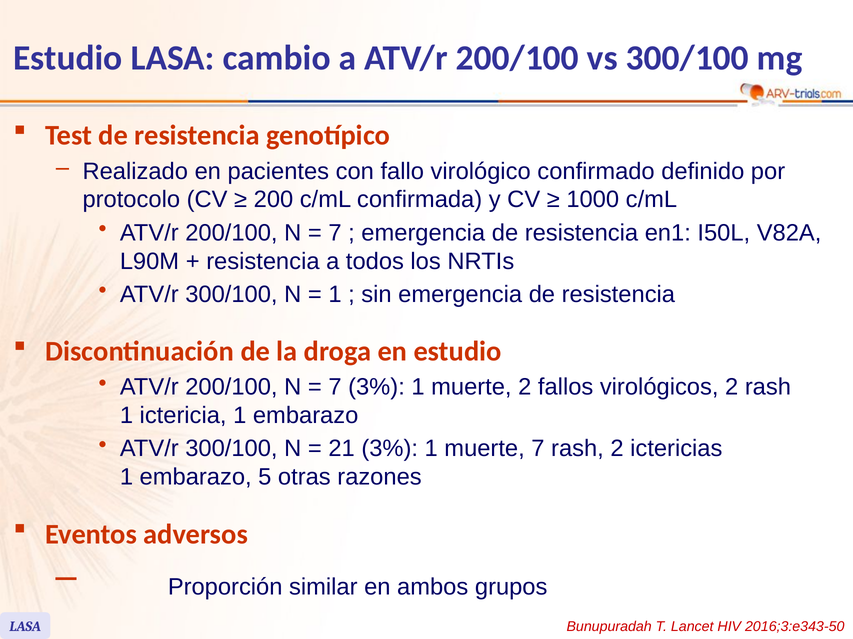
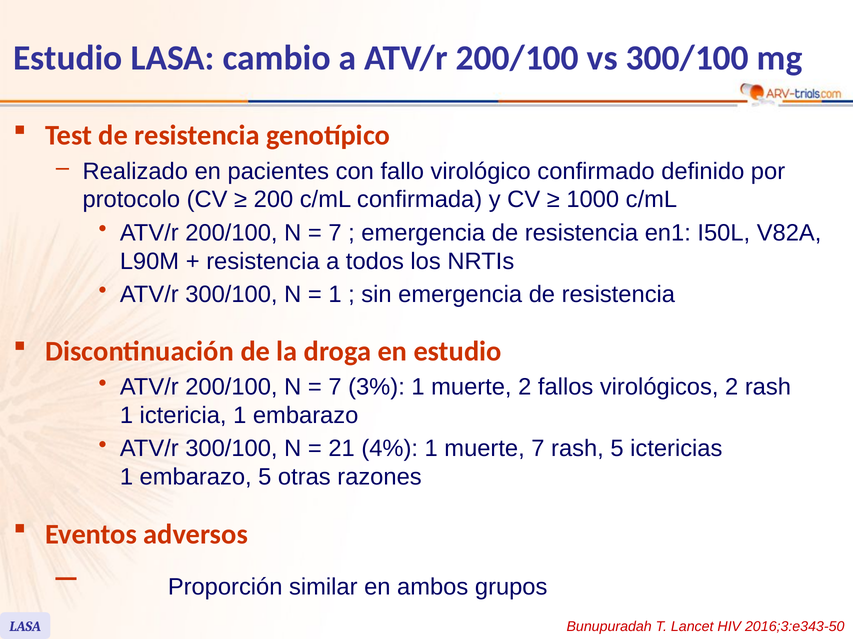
21 3%: 3% -> 4% (390, 449)
rash 2: 2 -> 5 (617, 449)
